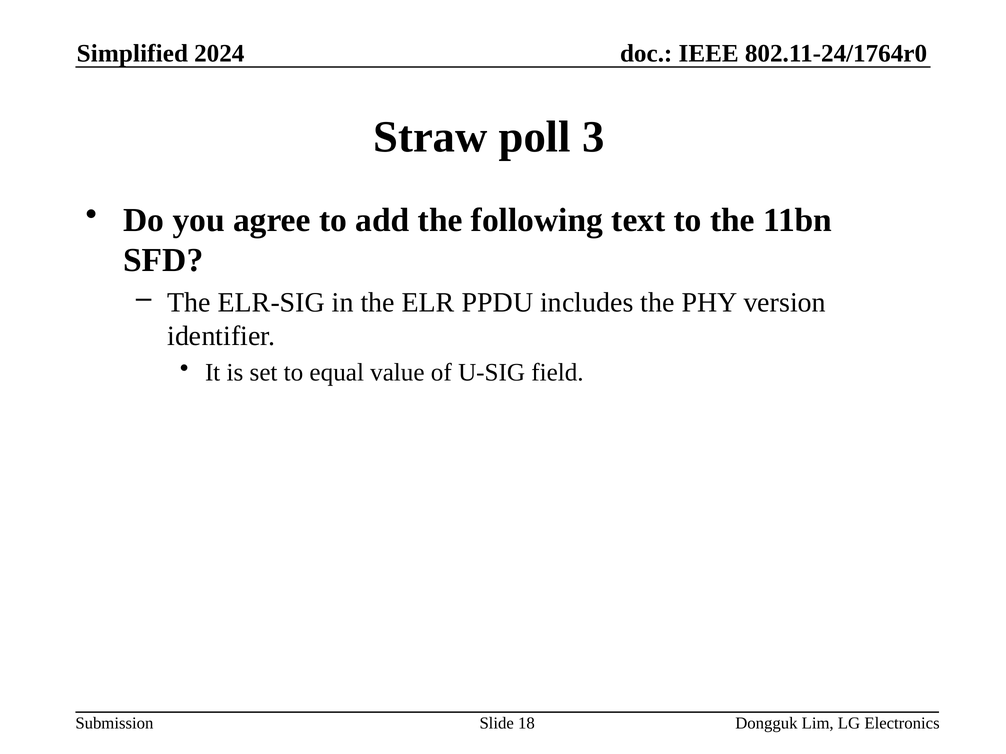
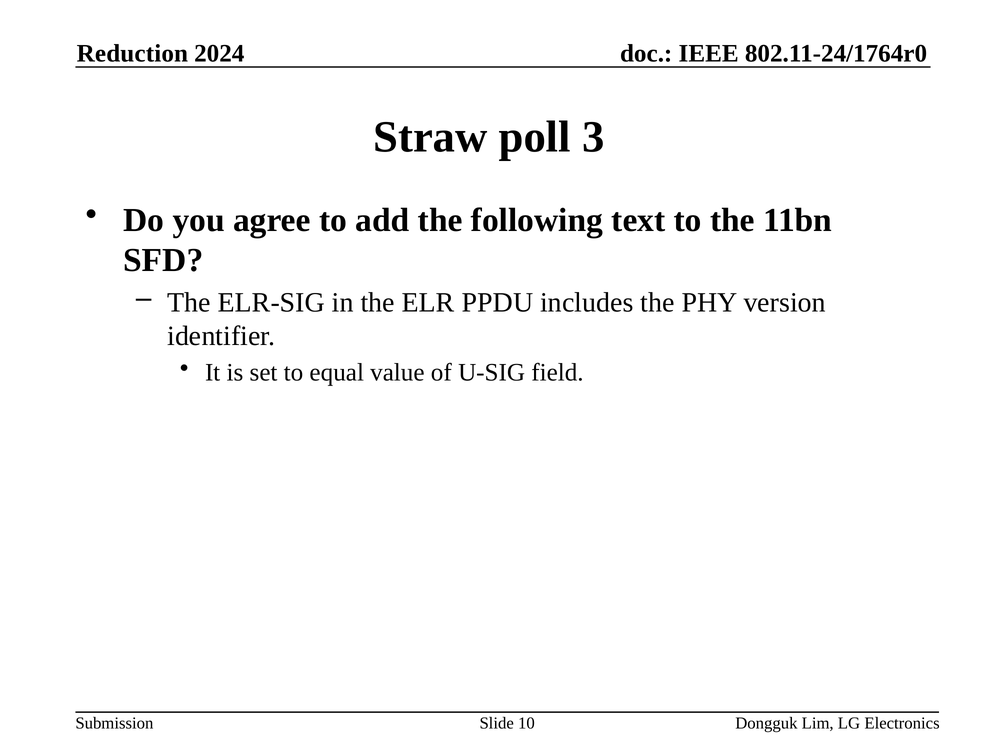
Simplified: Simplified -> Reduction (132, 54)
18: 18 -> 10 (526, 724)
